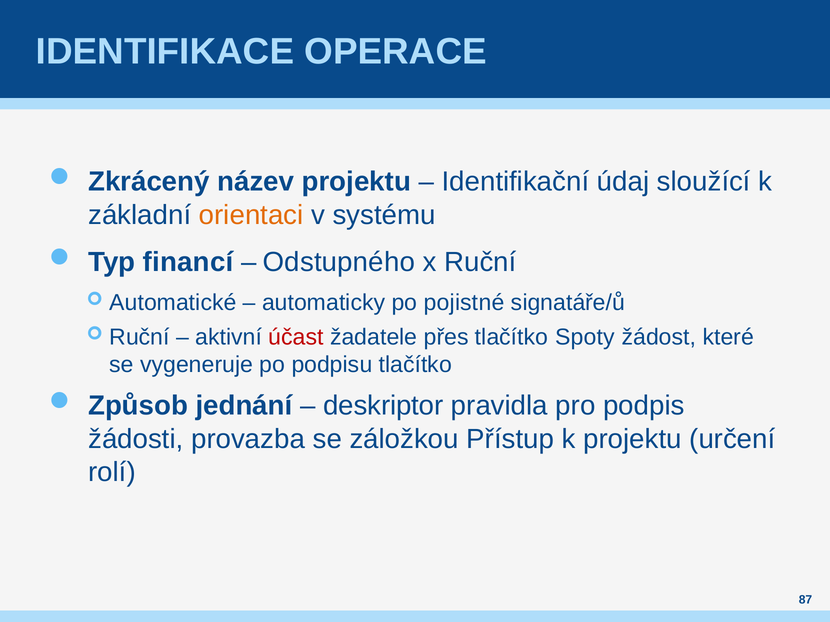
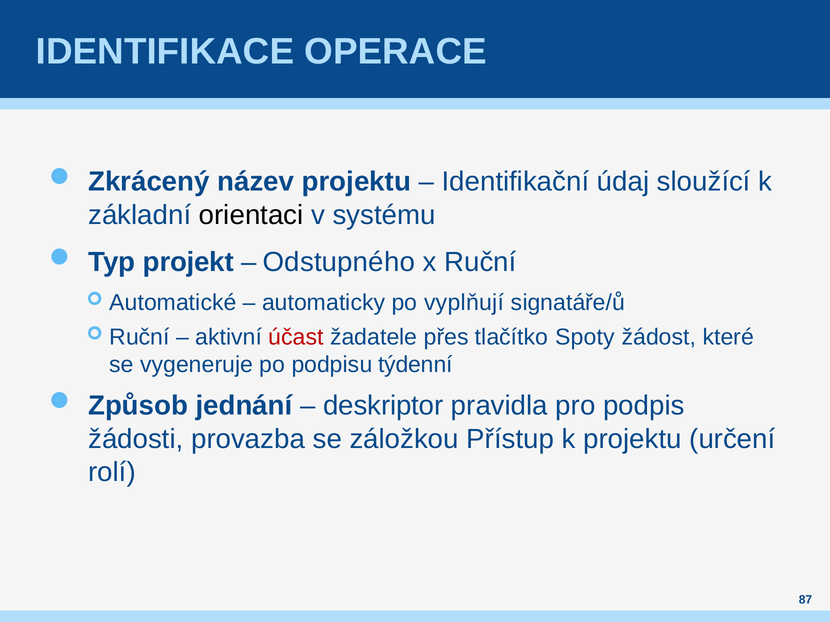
orientaci colour: orange -> black (251, 215)
financí: financí -> projekt (188, 262)
pojistné: pojistné -> vyplňují (464, 303)
podpisu tlačítko: tlačítko -> týdenní (415, 365)
